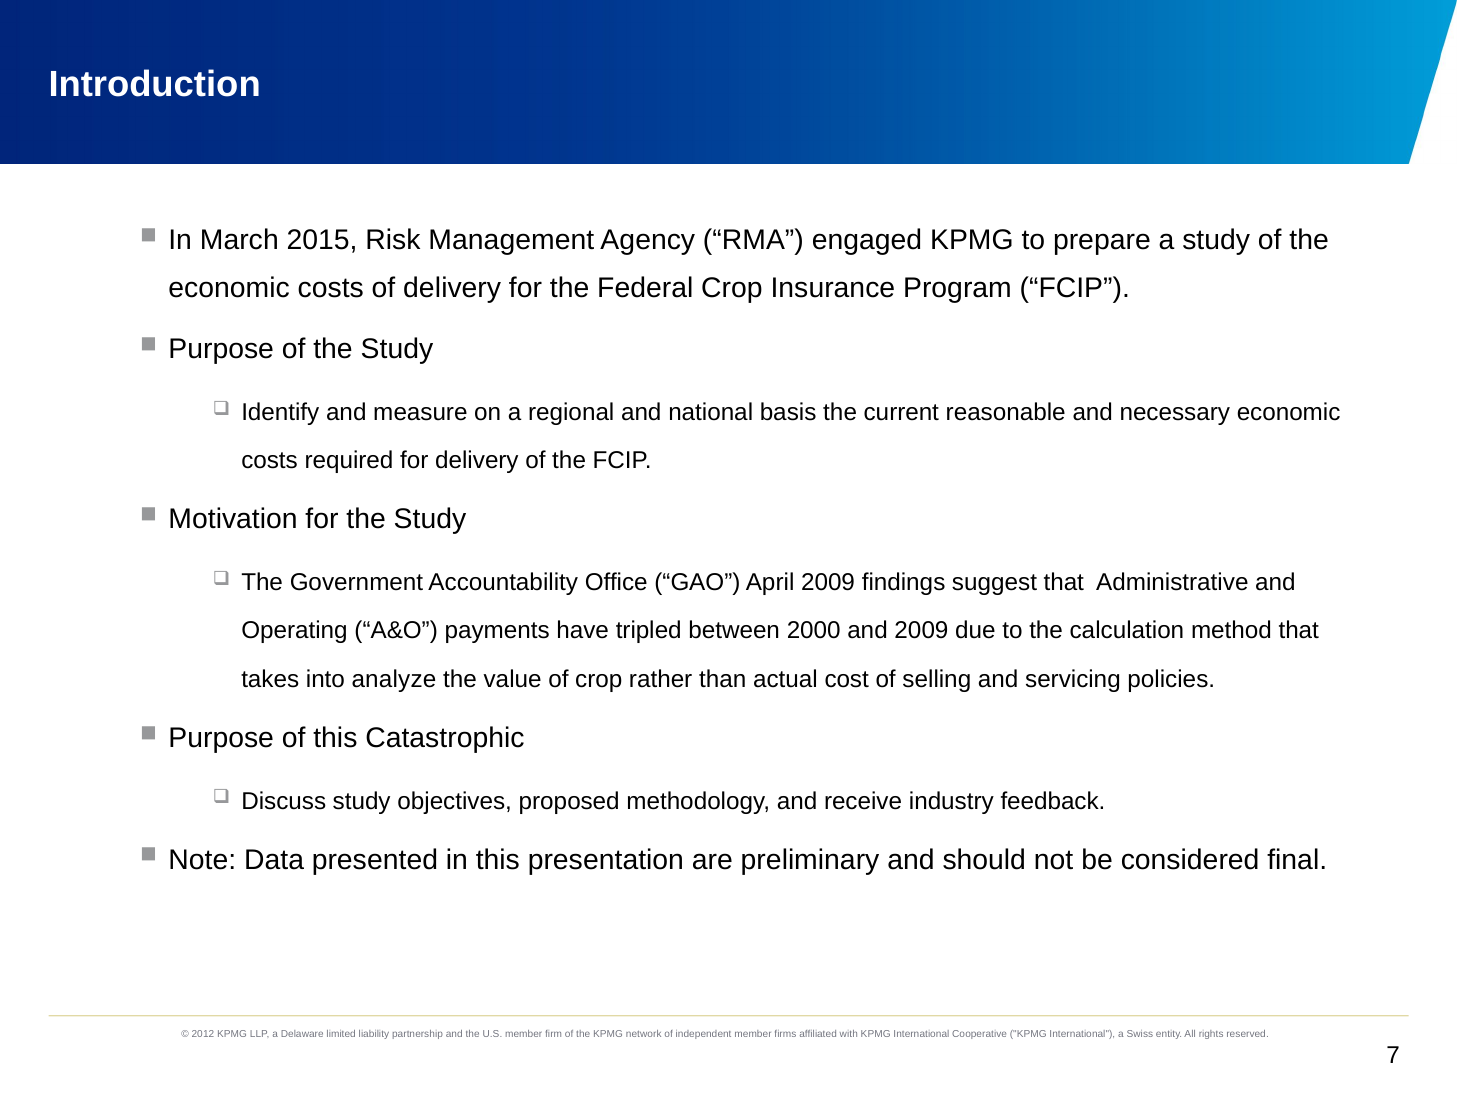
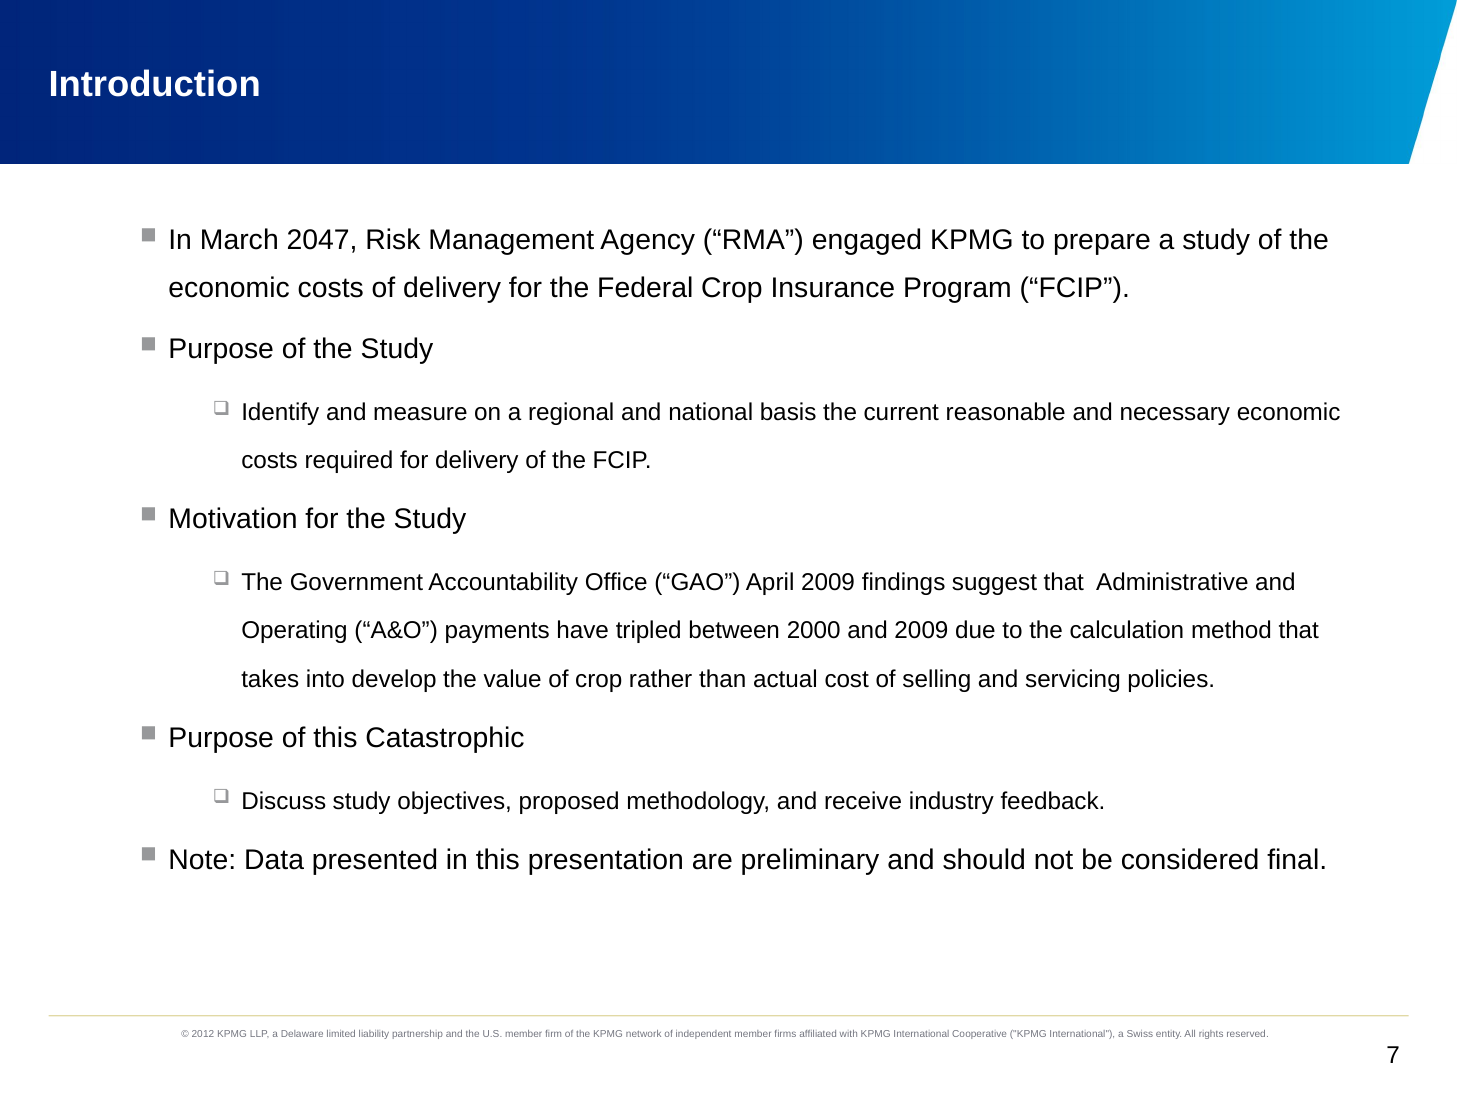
2015: 2015 -> 2047 (322, 240)
analyze: analyze -> develop (394, 679)
